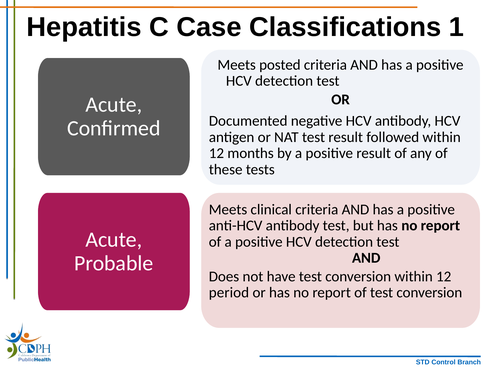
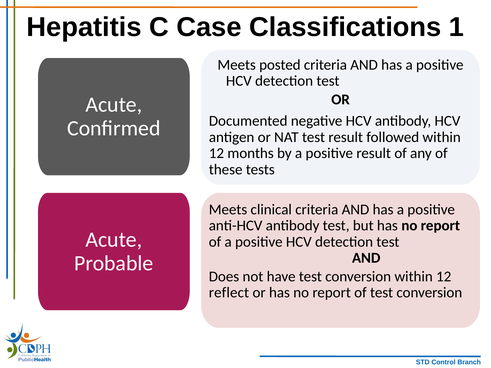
period: period -> reflect (229, 293)
